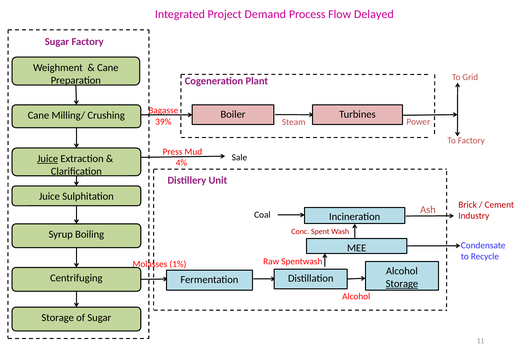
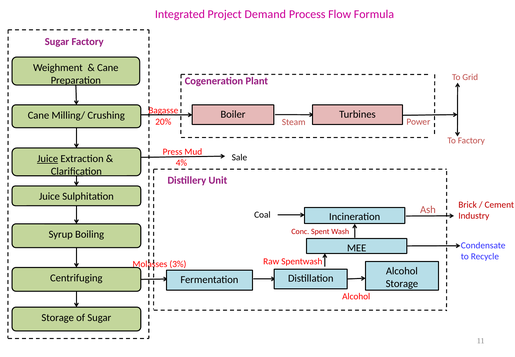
Delayed: Delayed -> Formula (374, 14)
39%: 39% -> 20% (163, 121)
1%: 1% -> 3% (178, 264)
Storage underline: present -> none (402, 283)
